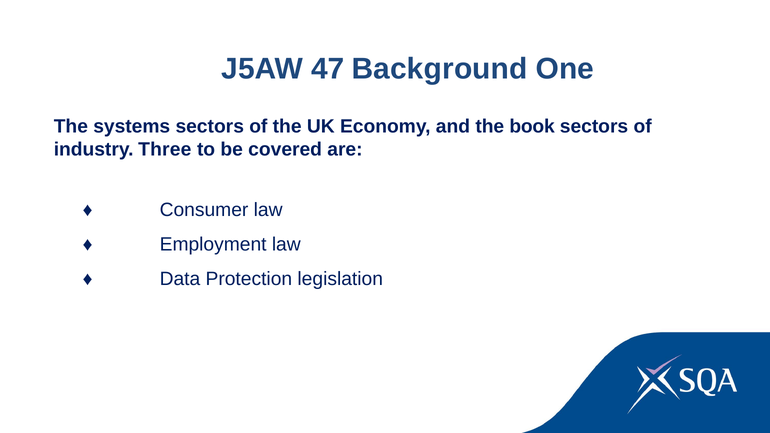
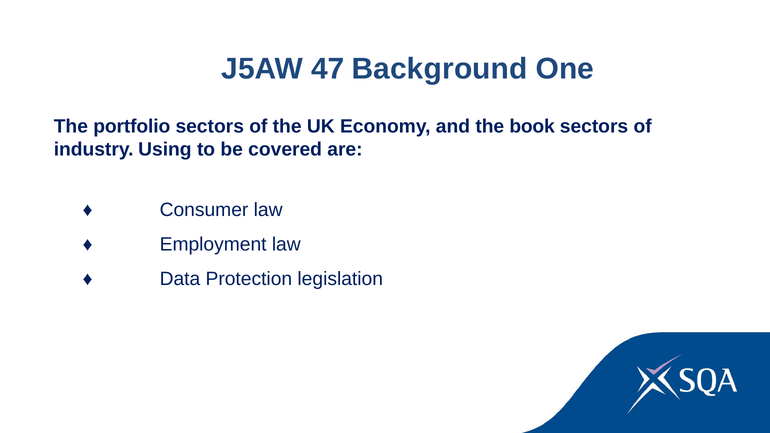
systems: systems -> portfolio (132, 126)
Three: Three -> Using (165, 149)
